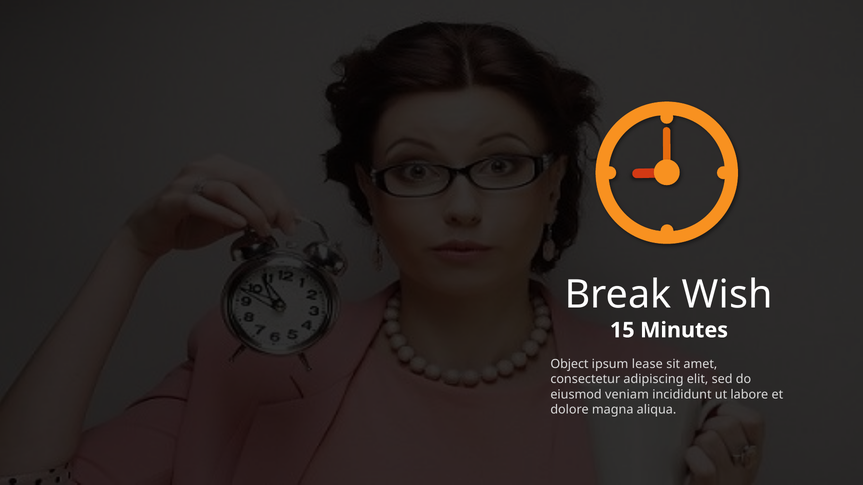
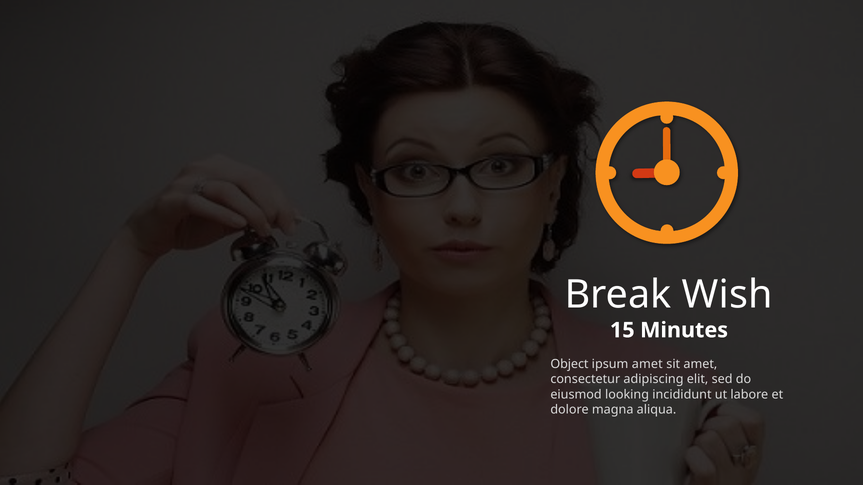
ipsum lease: lease -> amet (647, 364)
veniam: veniam -> looking (627, 395)
